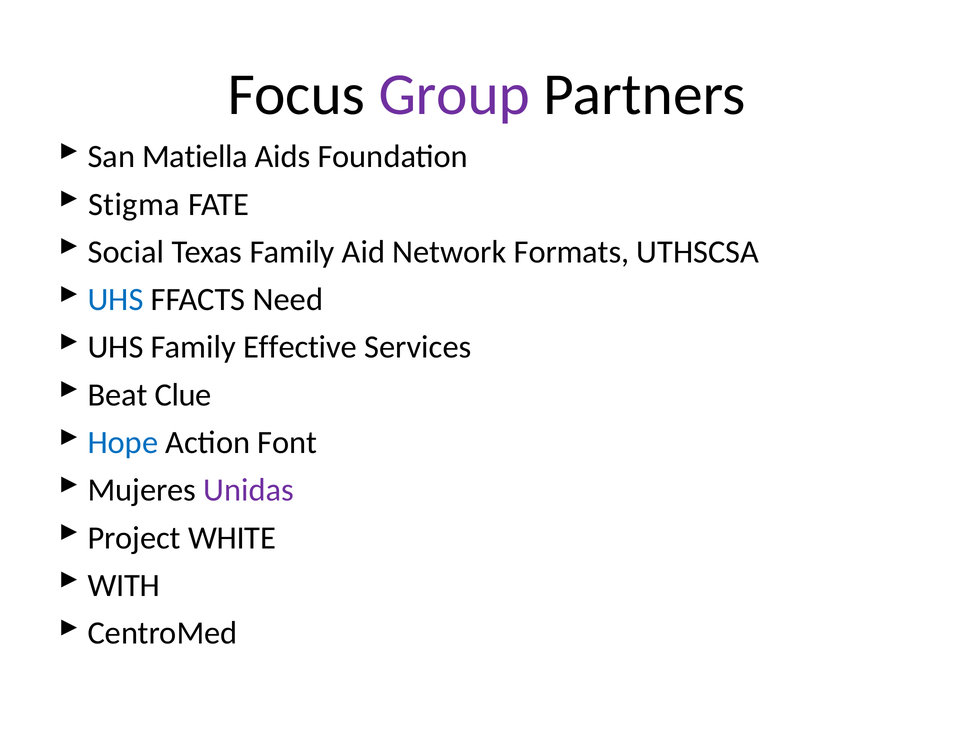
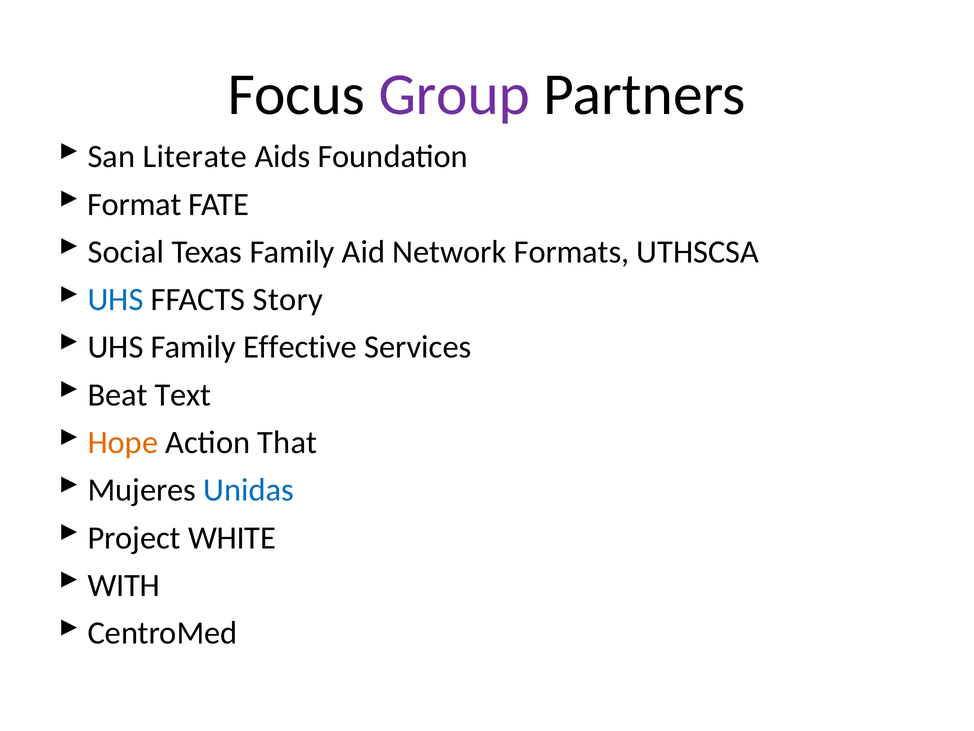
Matiella: Matiella -> Literate (195, 157)
Stigma: Stigma -> Format (134, 204)
Need: Need -> Story (288, 299)
Clue: Clue -> Text (183, 395)
Hope colour: blue -> orange (123, 442)
Font: Font -> That (287, 442)
Unidas colour: purple -> blue (249, 490)
